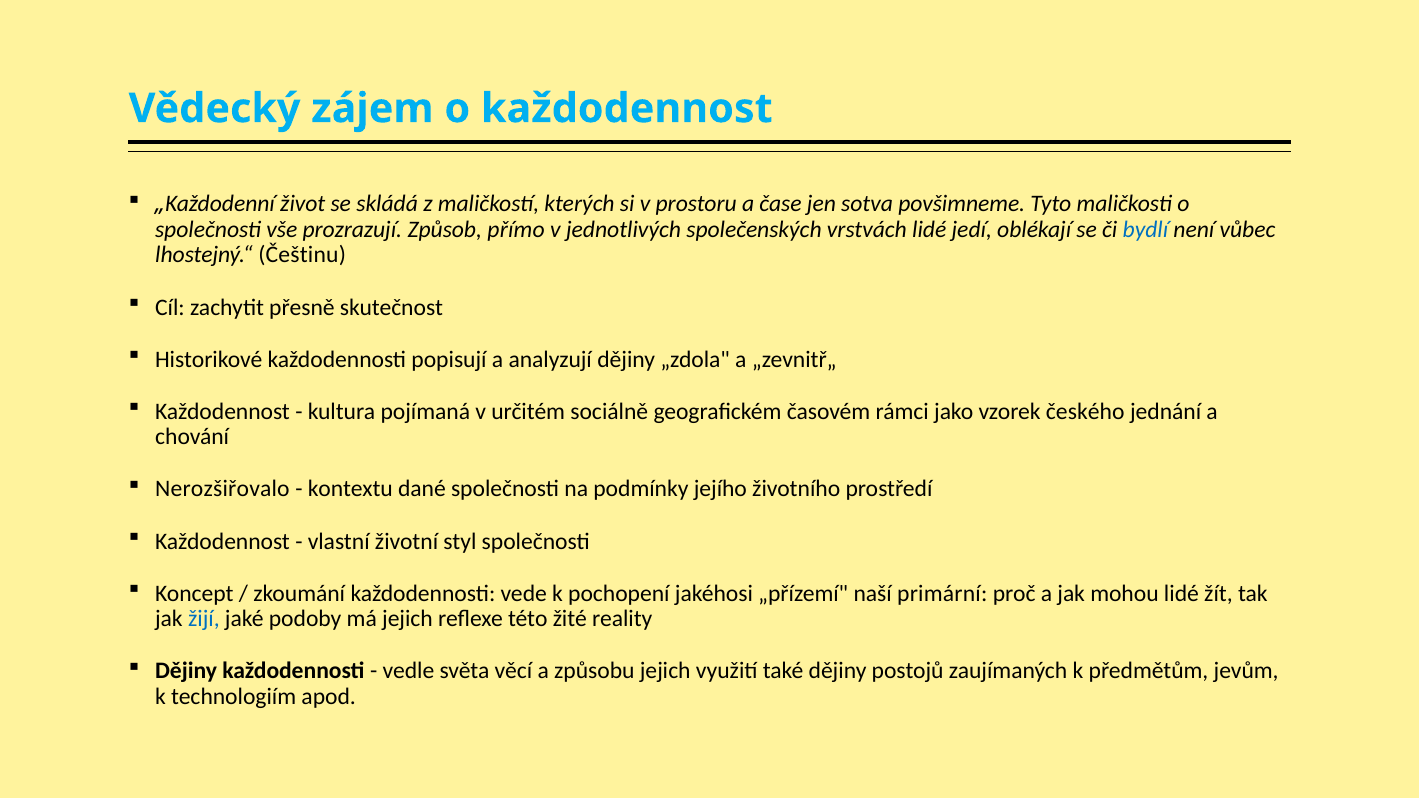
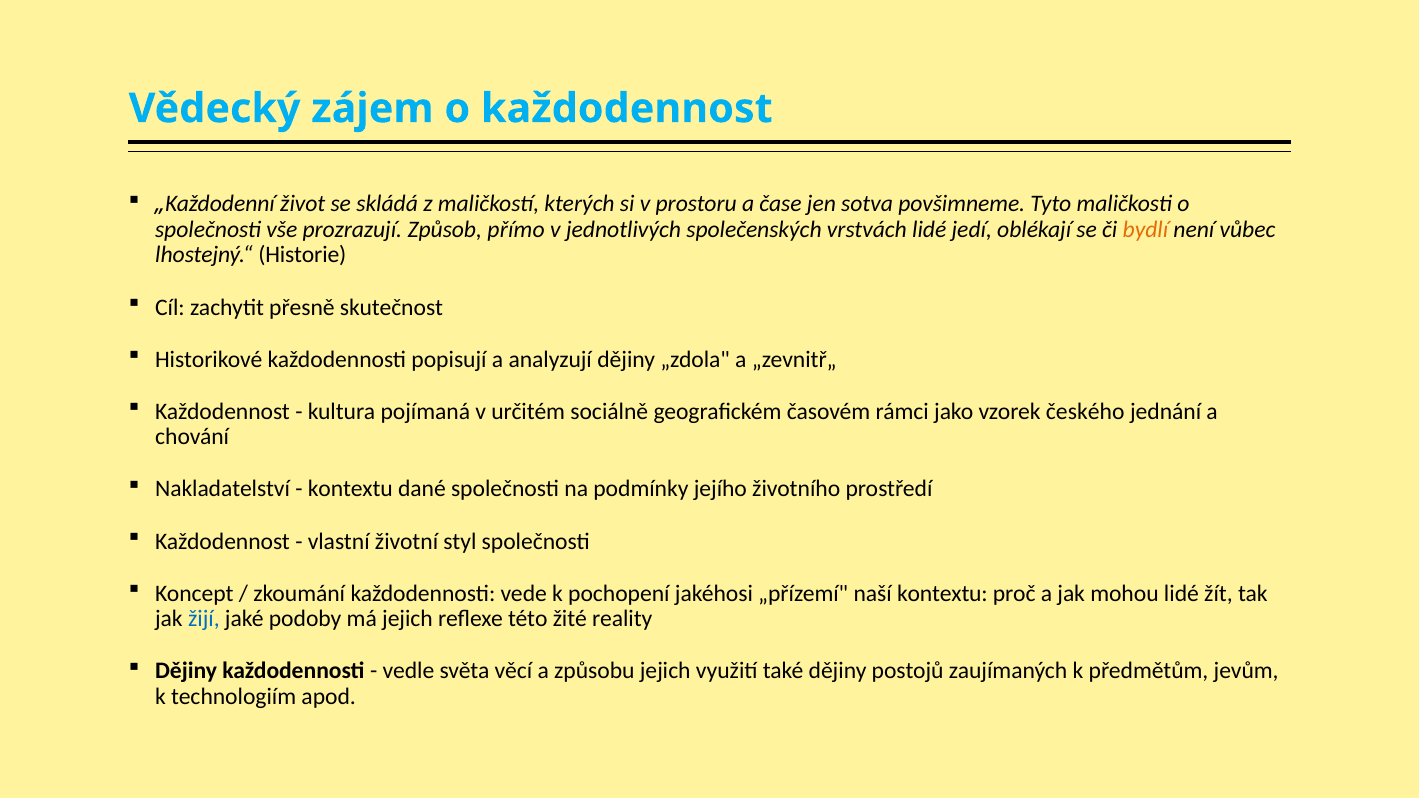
bydlí colour: blue -> orange (1145, 230)
Češtinu: Češtinu -> Historie (302, 255)
Nerozšiřovalo: Nerozšiřovalo -> Nakladatelství (223, 489)
naší primární: primární -> kontextu (942, 593)
